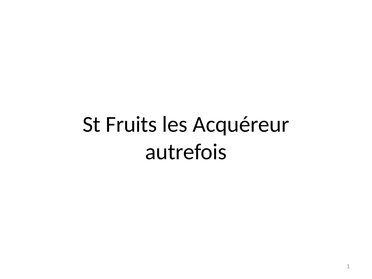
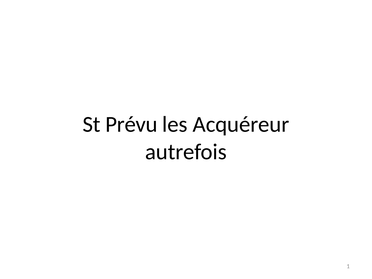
Fruits: Fruits -> Prévu (131, 124)
